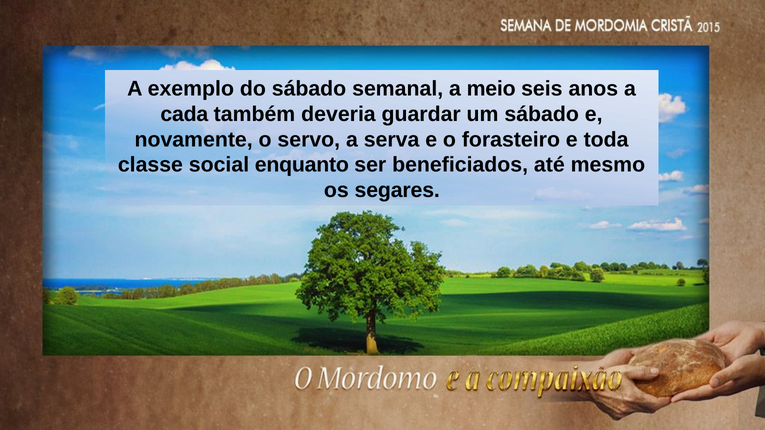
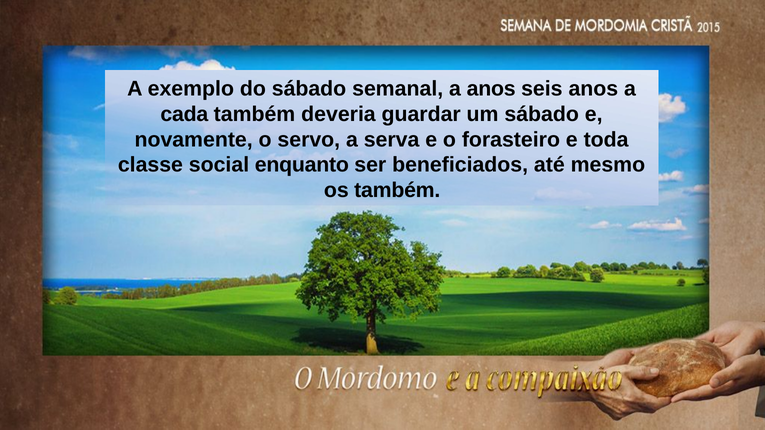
a meio: meio -> anos (491, 89)
os segares: segares -> também (397, 191)
